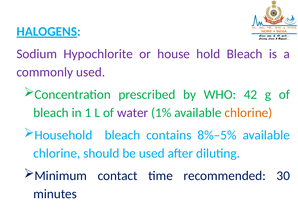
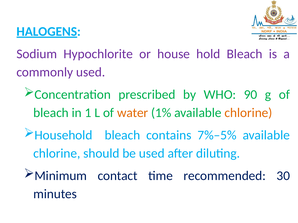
42: 42 -> 90 (251, 95)
water colour: purple -> orange (133, 113)
8%–5%: 8%–5% -> 7%–5% (217, 135)
